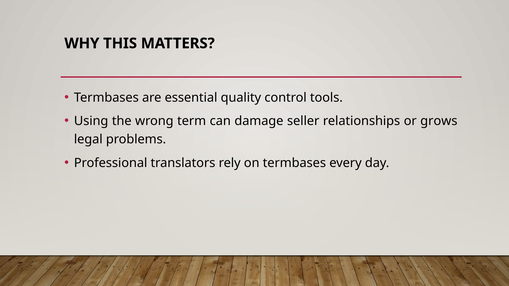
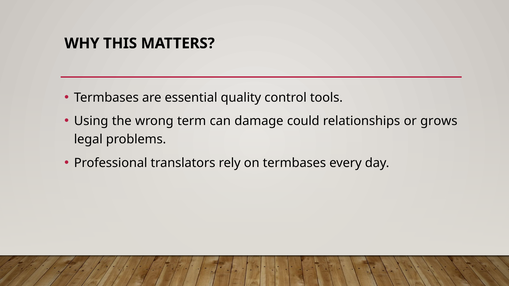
seller: seller -> could (303, 121)
